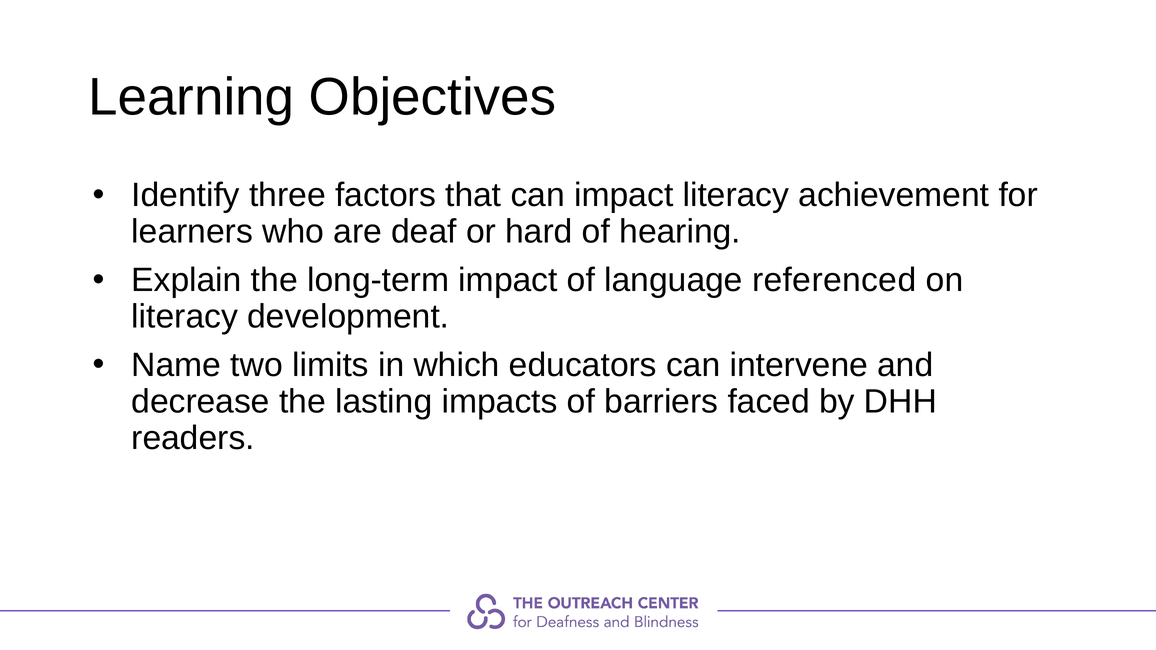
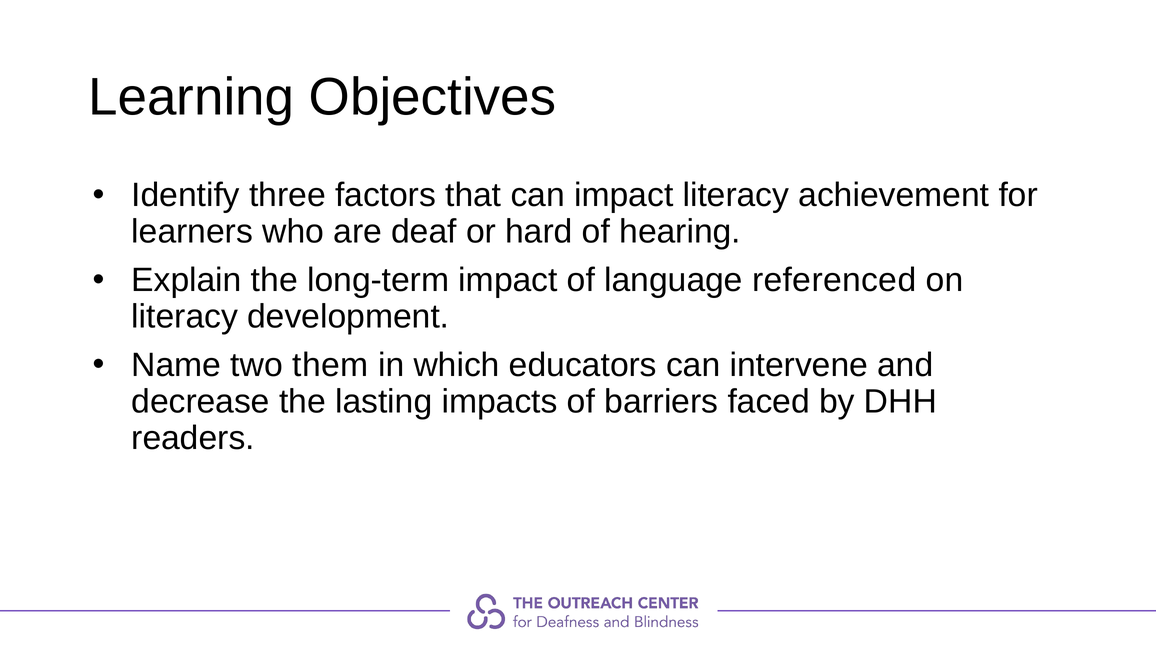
limits: limits -> them (330, 365)
